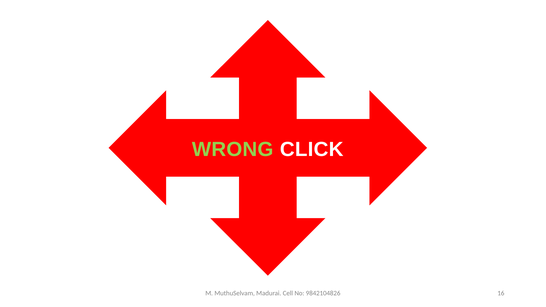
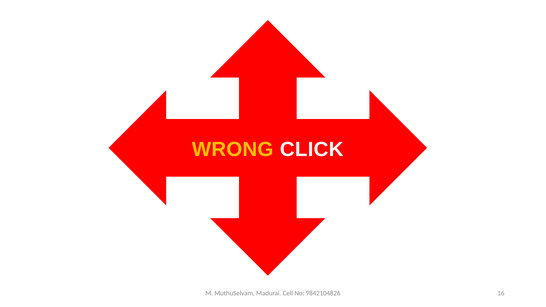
WRONG colour: light green -> yellow (233, 149)
